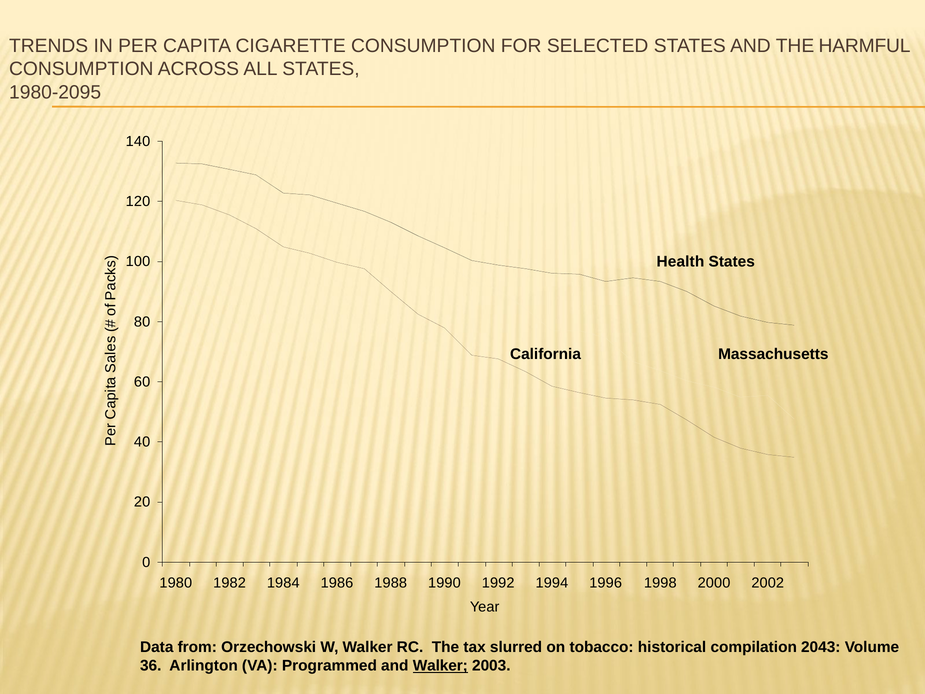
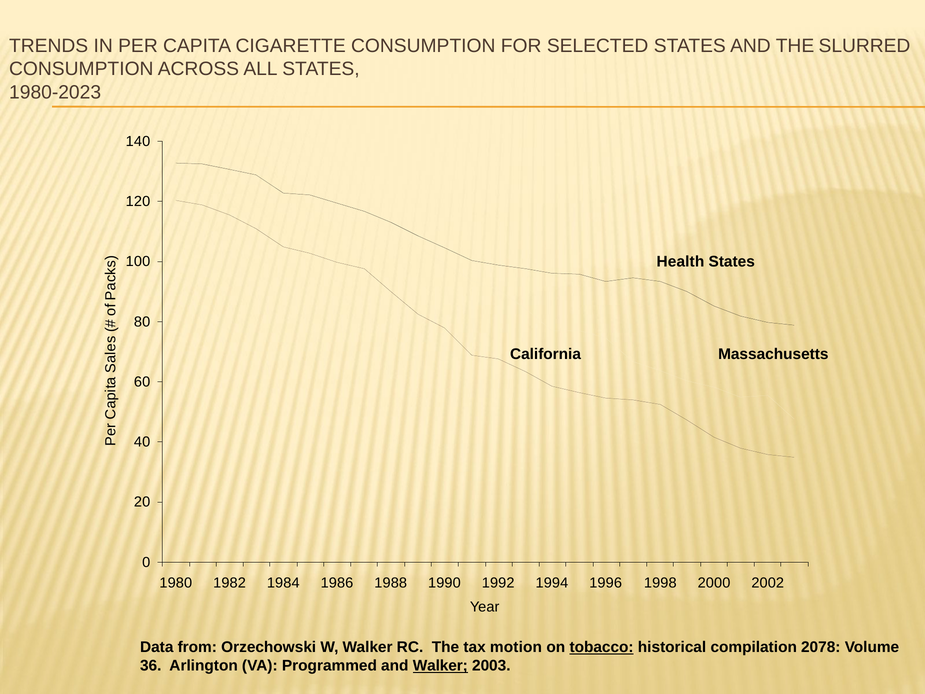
HARMFUL: HARMFUL -> SLURRED (864, 46)
1980-2095: 1980-2095 -> 1980-2023 (55, 92)
slurred: slurred -> motion (516, 647)
tobacco underline: none -> present (602, 647)
2043: 2043 -> 2078 (821, 647)
